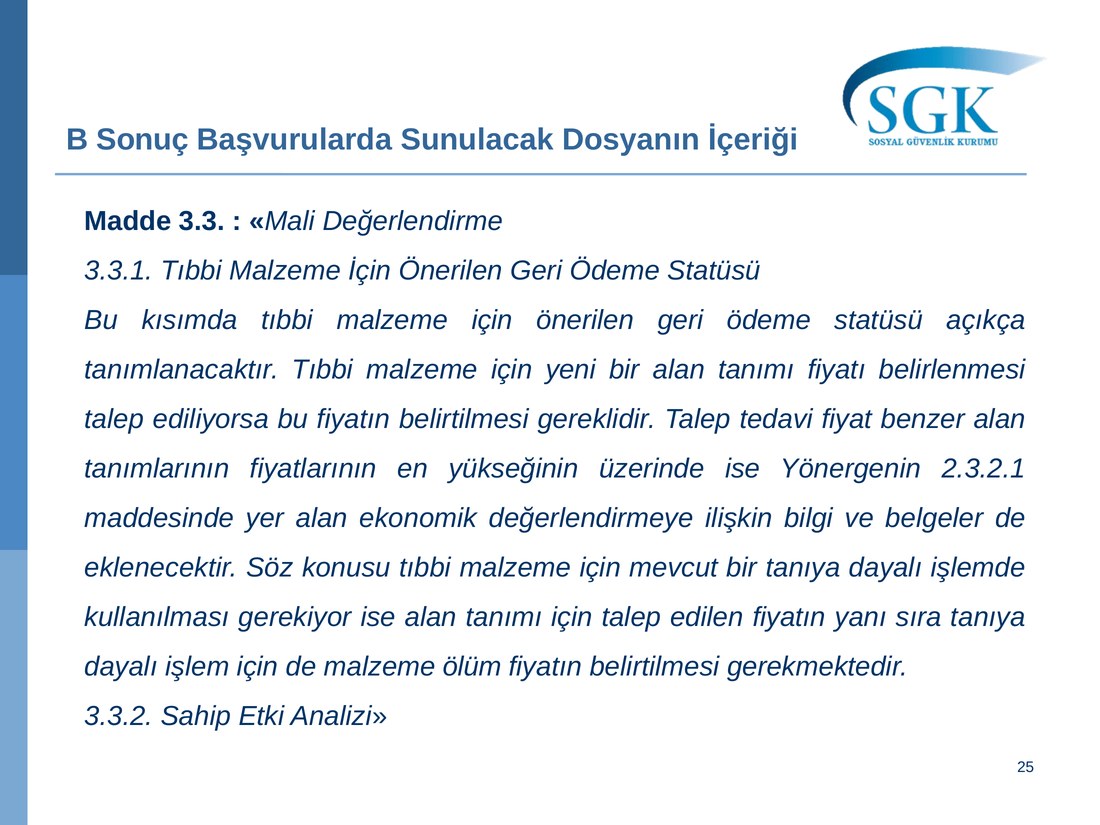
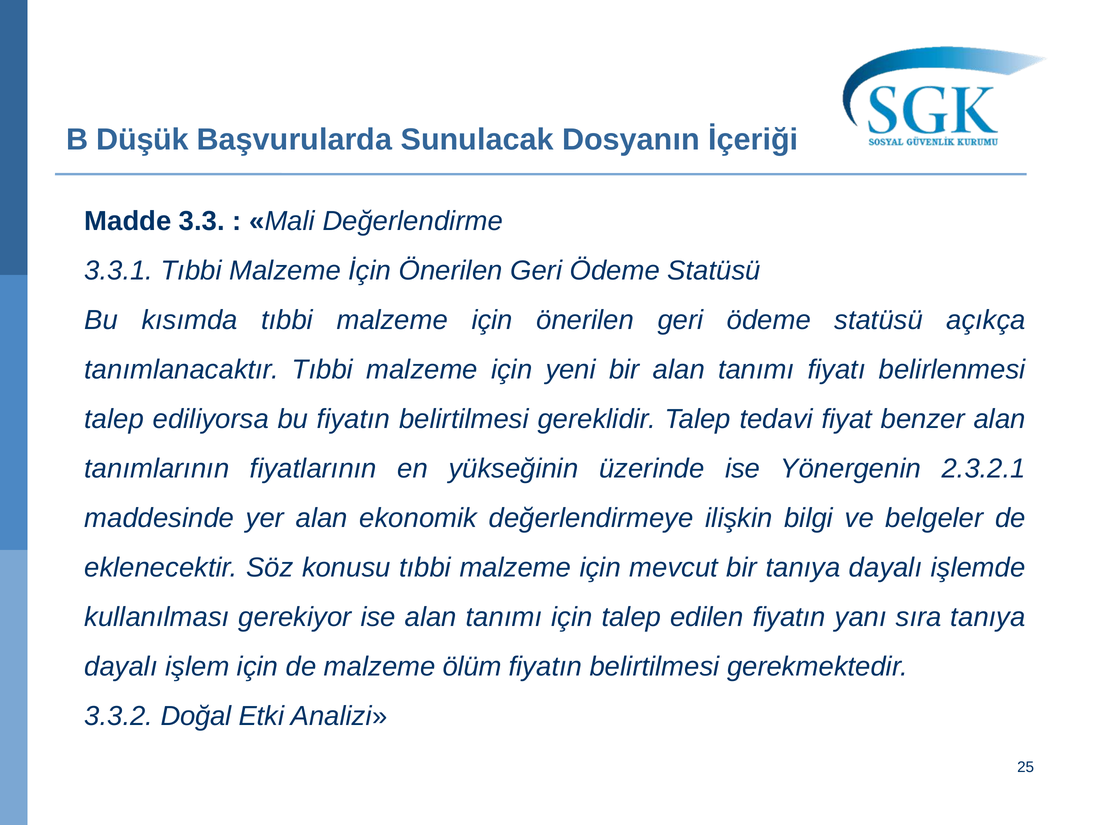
Sonuç: Sonuç -> Düşük (143, 140)
Sahip: Sahip -> Doğal (196, 716)
